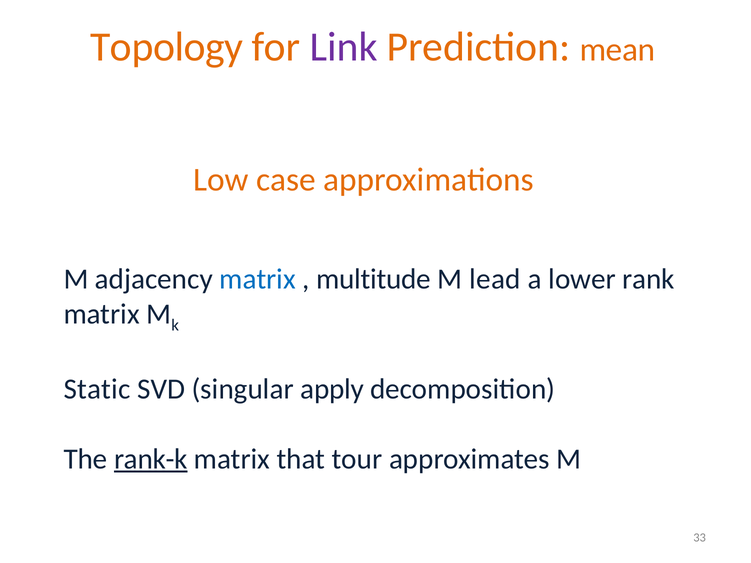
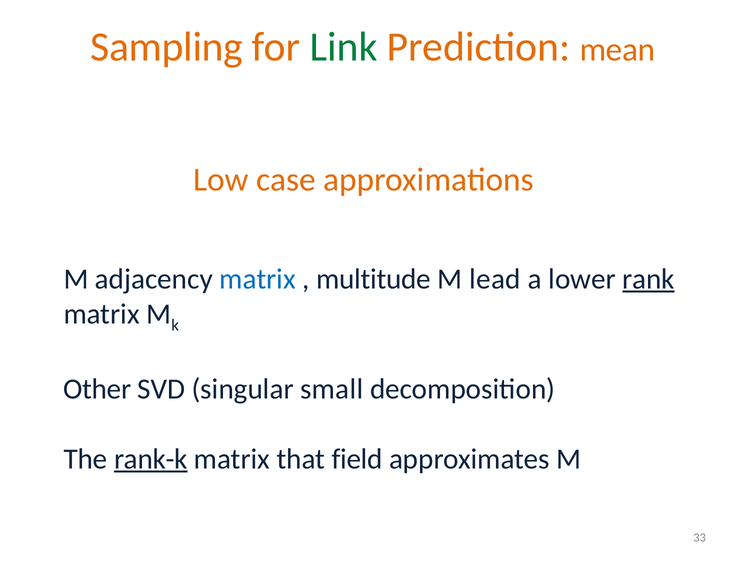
Topology: Topology -> Sampling (167, 47)
Link colour: purple -> green (344, 47)
rank underline: none -> present (648, 279)
Static: Static -> Other (97, 389)
apply: apply -> small (332, 389)
tour: tour -> field (357, 459)
